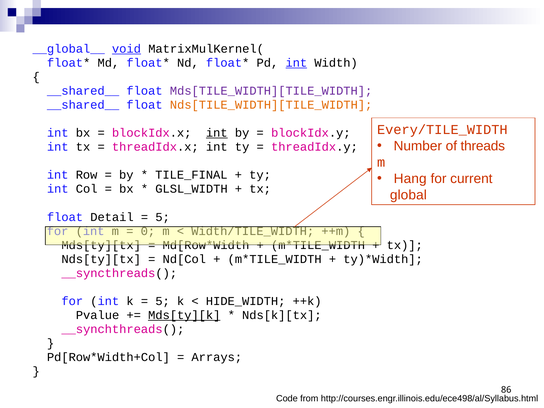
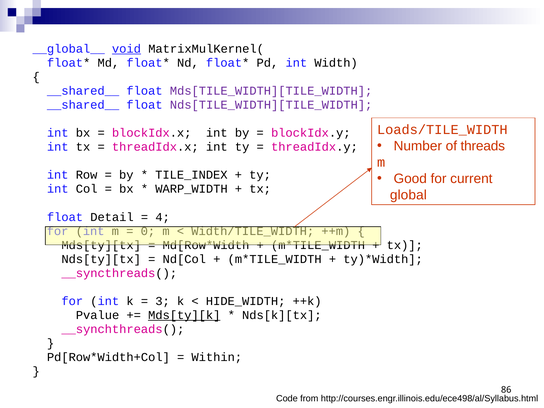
int underline: present -> none (296, 63)
Nds[TILE_WIDTH][TILE_WIDTH colour: orange -> purple (271, 105)
Every/TILE_WIDTH: Every/TILE_WIDTH -> Loads/TILE_WIDTH (442, 130)
int underline: present -> none (217, 133)
TILE_FINAL: TILE_FINAL -> TILE_INDEX (191, 175)
Hang: Hang -> Good (410, 179)
GLSL_WIDTH: GLSL_WIDTH -> WARP_WIDTH (191, 189)
5: 5 -> 4 (163, 217)
5: 5 -> 3 (163, 301)
Arrays: Arrays -> Within (217, 357)
